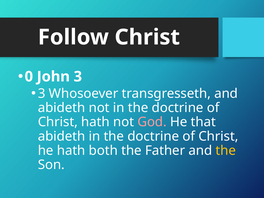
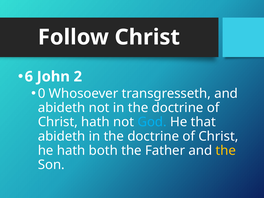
0: 0 -> 6 (29, 77)
John 3: 3 -> 2 (78, 77)
3: 3 -> 0 (42, 93)
God colour: pink -> light blue (152, 122)
